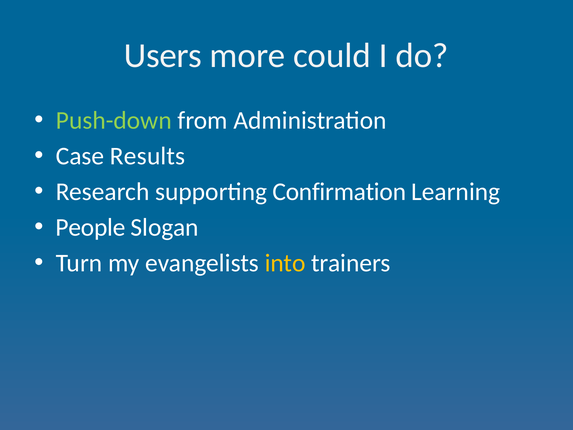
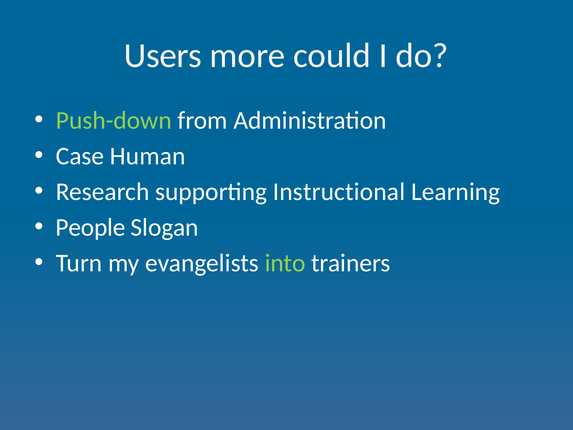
Results: Results -> Human (148, 156)
Confirmation: Confirmation -> Instructional (339, 192)
into colour: yellow -> light green (285, 263)
